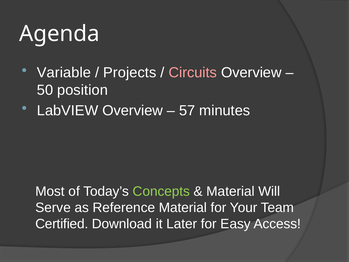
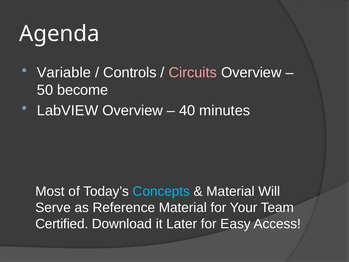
Projects: Projects -> Controls (130, 73)
position: position -> become (83, 90)
57: 57 -> 40 (187, 110)
Concepts colour: light green -> light blue (161, 191)
